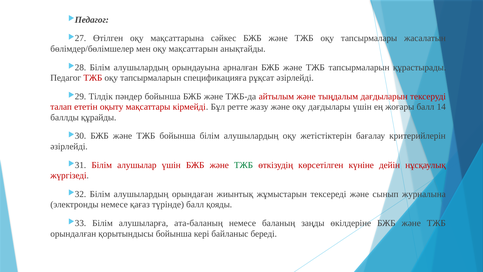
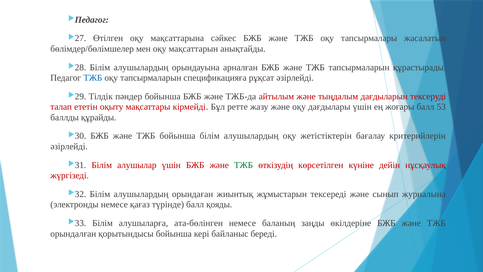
ТЖБ colour: red -> blue (93, 78)
14: 14 -> 53 (441, 107)
ата-баланың: ата-баланың -> ата-бөлінген (199, 223)
